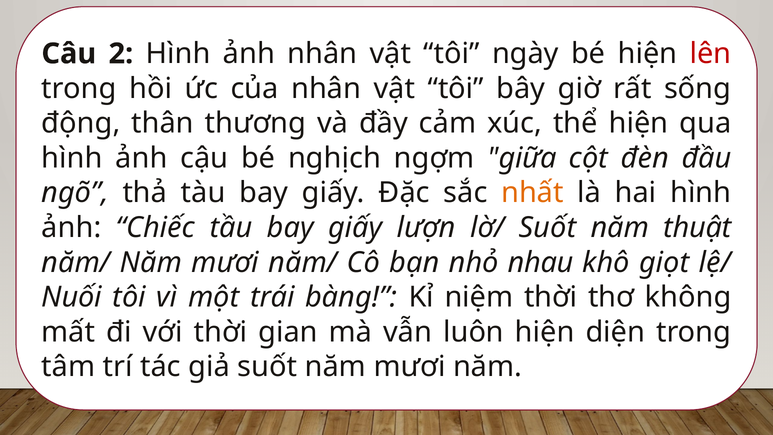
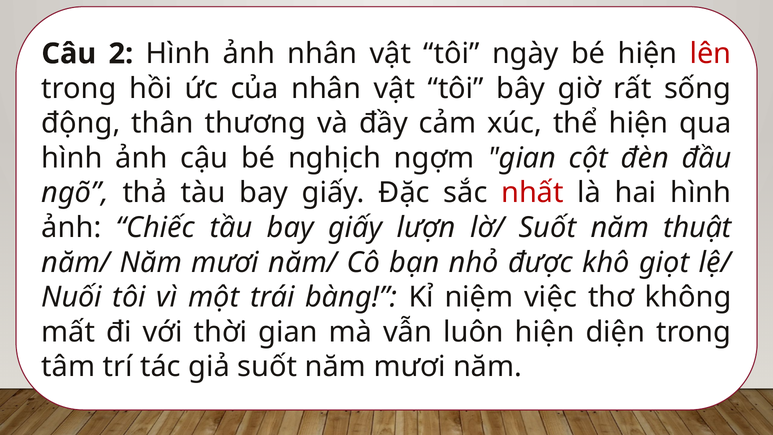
ngợm giữa: giữa -> gian (522, 158)
nhất colour: orange -> red (532, 193)
nhau: nhau -> được (540, 262)
niệm thời: thời -> việc (551, 297)
